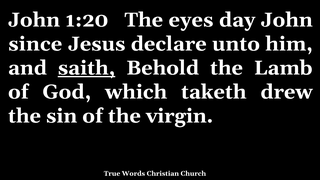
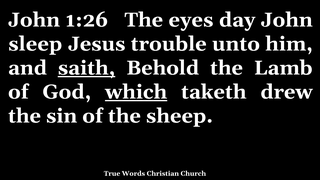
1:20: 1:20 -> 1:26 (87, 20)
since: since -> sleep (35, 44)
declare: declare -> trouble (169, 44)
which underline: none -> present (136, 92)
virgin: virgin -> sheep (179, 116)
